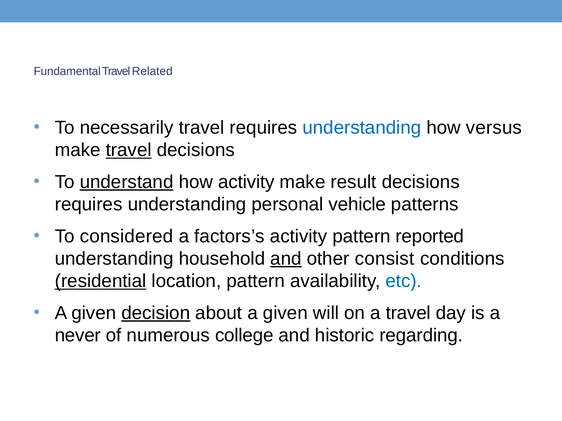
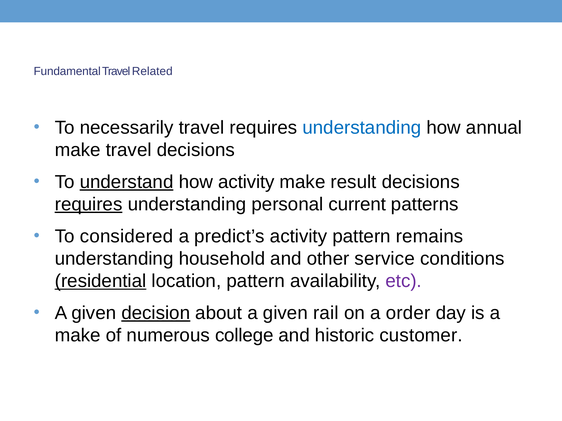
versus: versus -> annual (494, 128)
travel underline: present -> none (129, 150)
requires underline: none -> present (89, 205)
vehicle: vehicle -> current (357, 205)
factors’s: factors’s -> predict’s (229, 236)
reported: reported -> remains (430, 236)
and underline: present -> none (286, 259)
consist: consist -> service (385, 259)
etc colour: blue -> purple (404, 281)
will: will -> rail (326, 313)
a travel: travel -> order (408, 313)
never: never -> make (78, 336)
regarding: regarding -> customer (421, 336)
